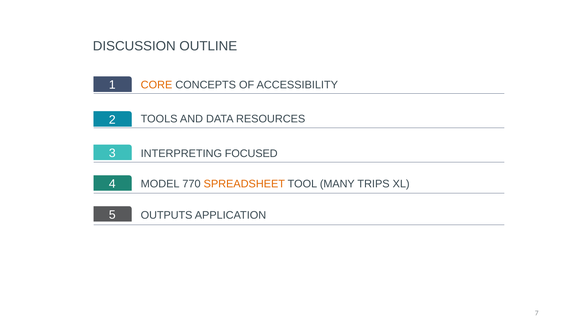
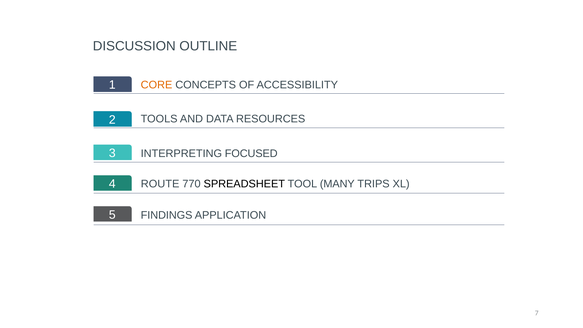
MODEL: MODEL -> ROUTE (160, 184)
SPREADSHEET colour: orange -> black (244, 184)
OUTPUTS: OUTPUTS -> FINDINGS (167, 215)
